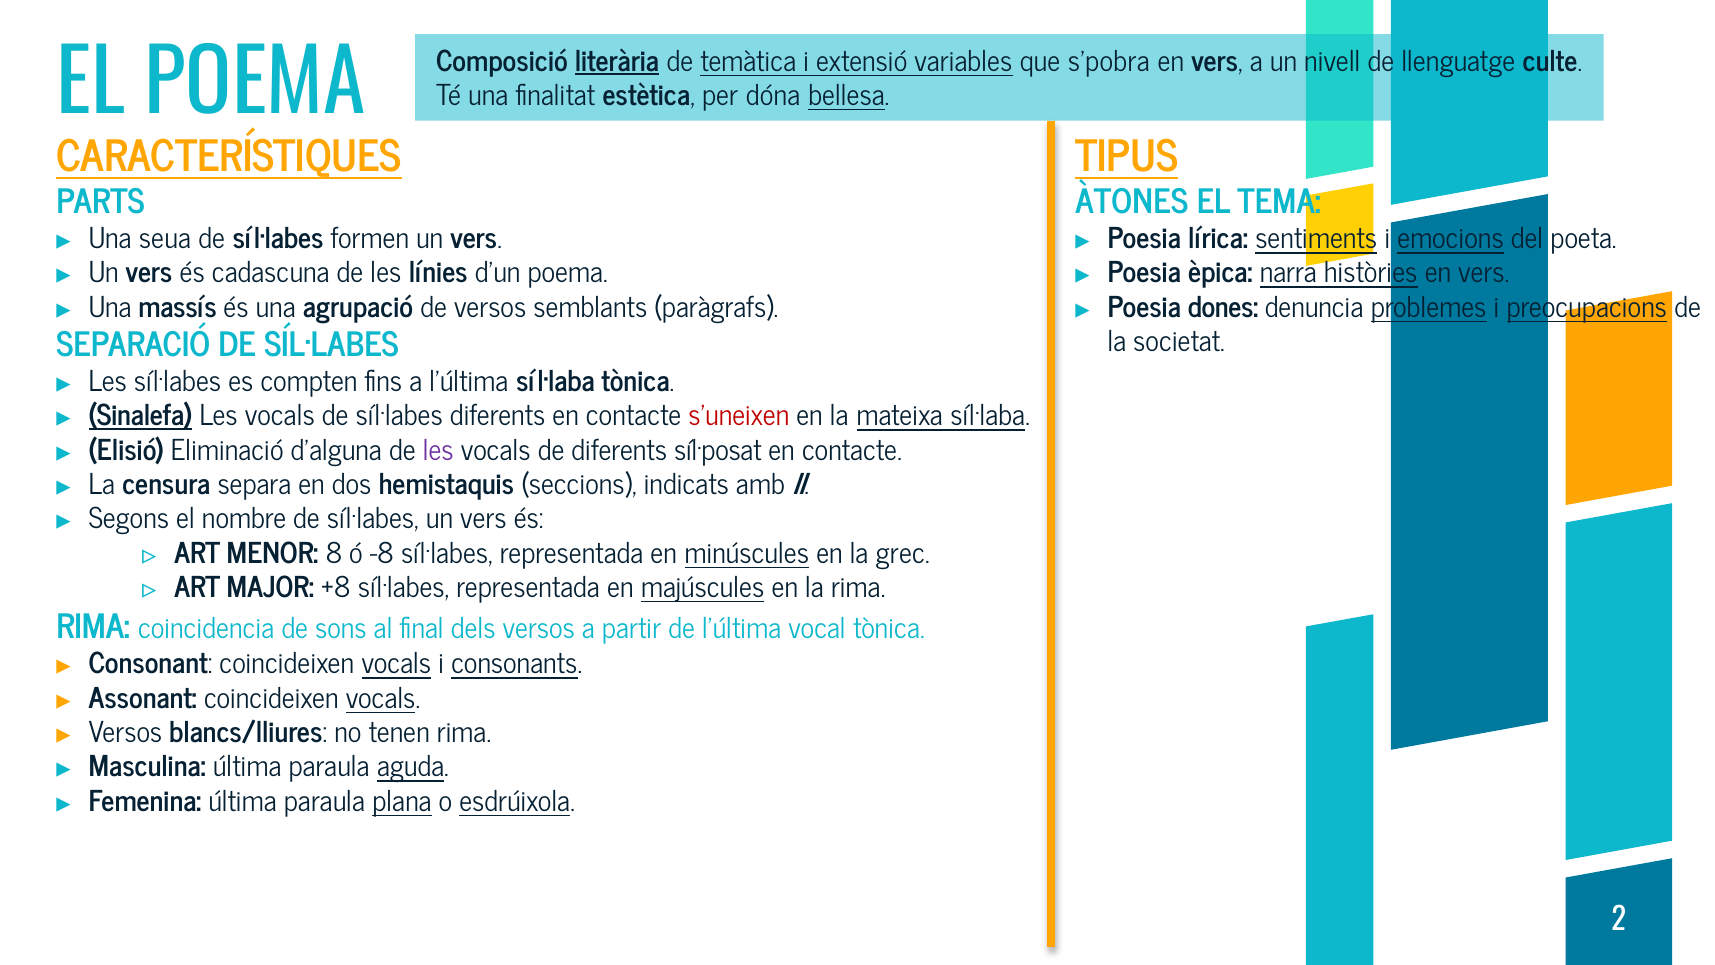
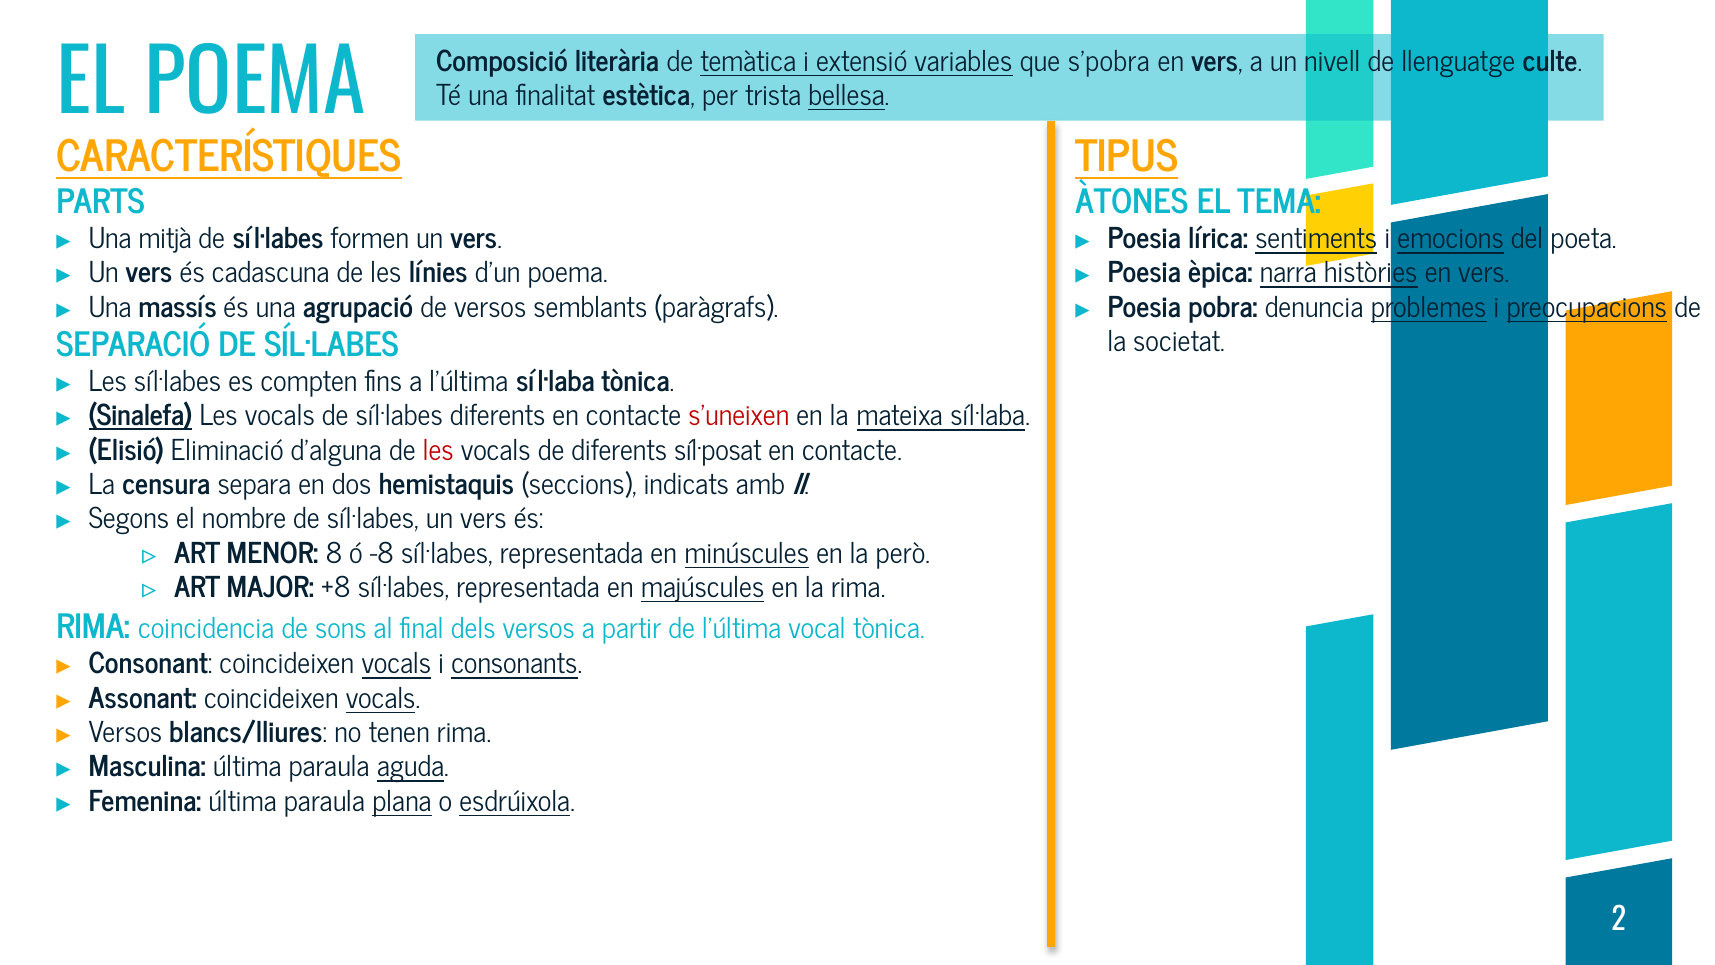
literària underline: present -> none (617, 62)
dóna: dóna -> trista (773, 96)
seua: seua -> mitjà (165, 239)
dones: dones -> pobra (1223, 308)
les colour: purple -> red (438, 451)
grec: grec -> però (903, 553)
